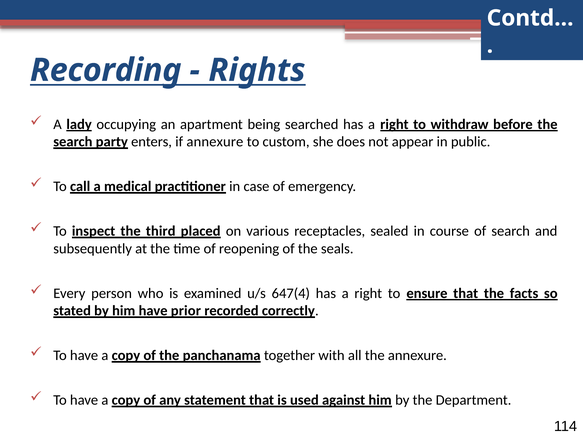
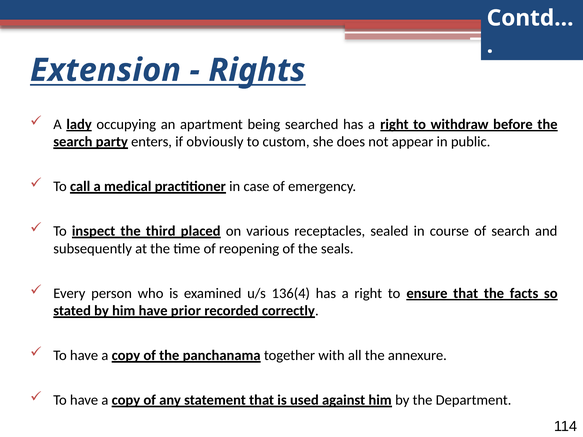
Recording: Recording -> Extension (105, 70)
if annexure: annexure -> obviously (215, 142)
647(4: 647(4 -> 136(4 (291, 293)
